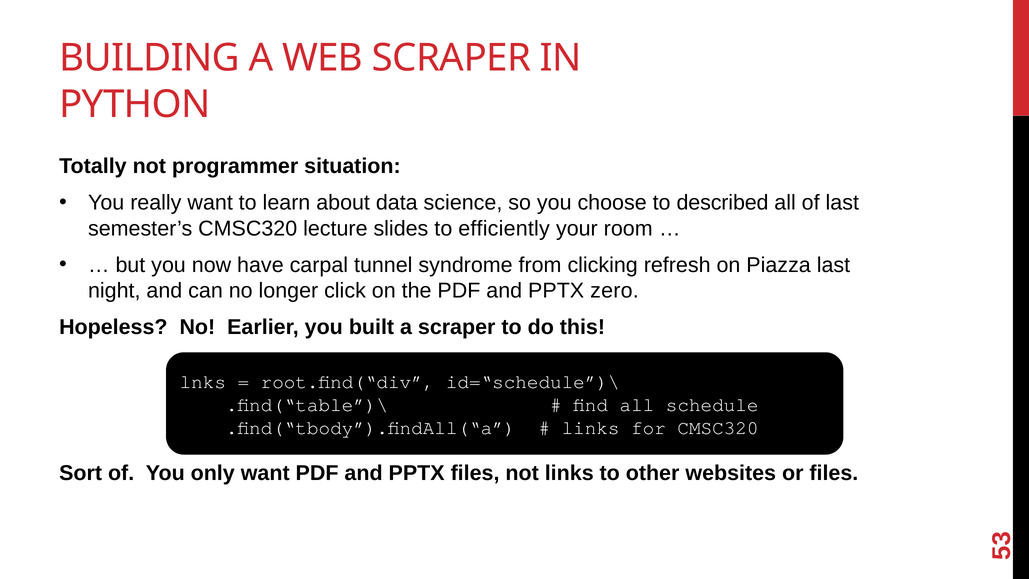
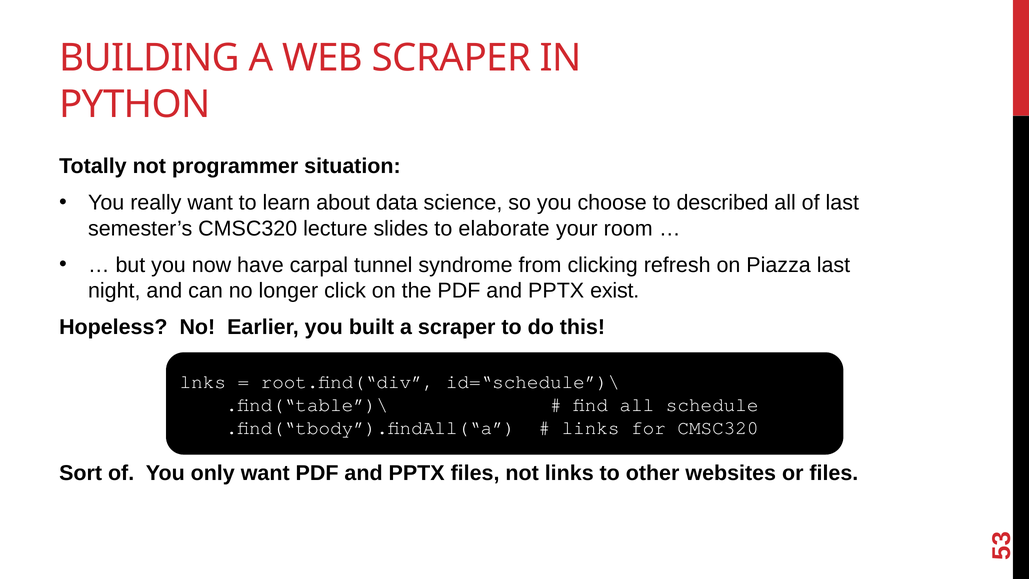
efficiently: efficiently -> elaborate (504, 228)
zero: zero -> exist (615, 291)
